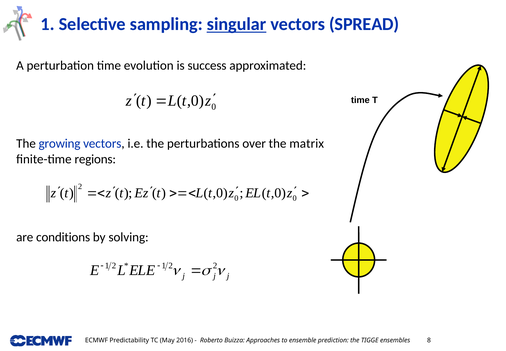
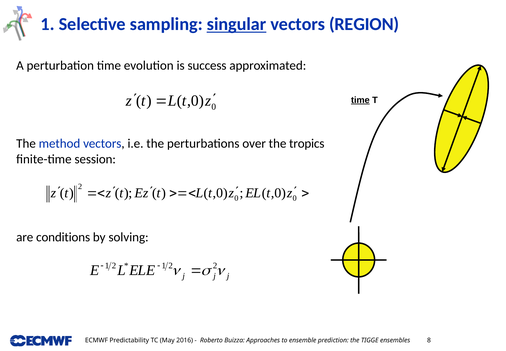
SPREAD: SPREAD -> REGION (364, 24)
time underline: none -> present (360, 100)
growing: growing -> method (59, 143)
matrix: matrix -> tropics (307, 143)
regions: regions -> session (95, 159)
